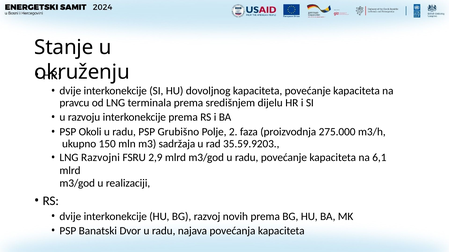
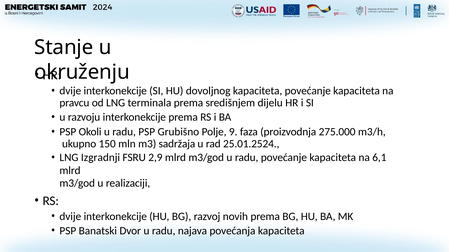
2: 2 -> 9 (233, 132)
35.59.9203: 35.59.9203 -> 25.01.2524 (251, 144)
Razvojni: Razvojni -> Izgradnji (101, 158)
